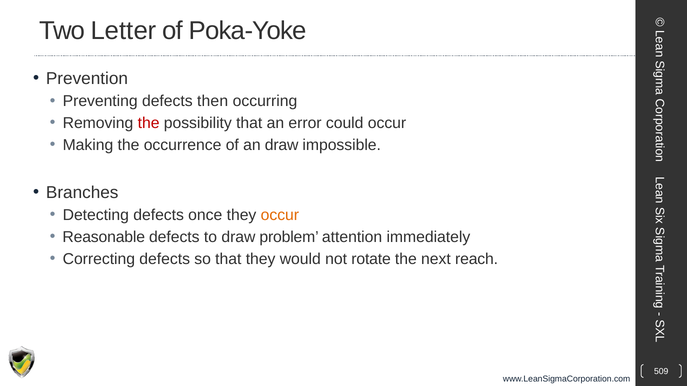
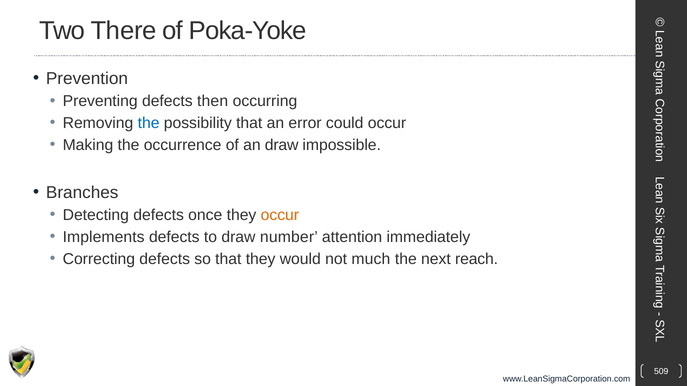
Letter: Letter -> There (124, 31)
the colour: red -> blue (149, 123)
Reasonable: Reasonable -> Implements (104, 237)
problem: problem -> number (289, 237)
rotate: rotate -> much (371, 259)
